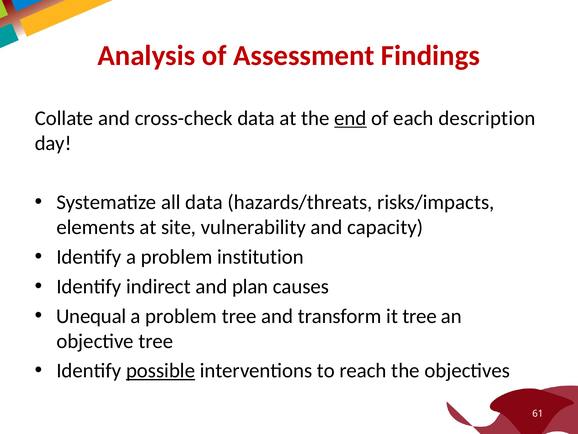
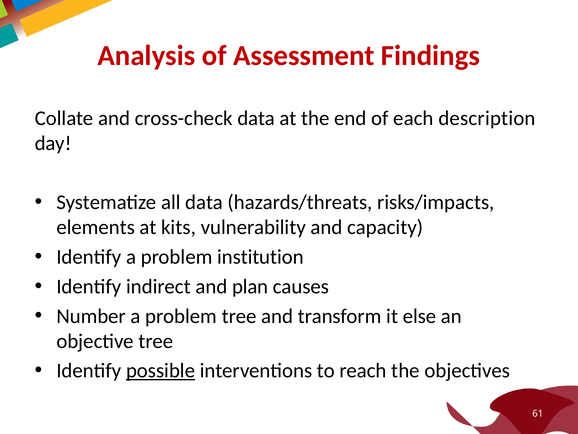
end underline: present -> none (350, 118)
site: site -> kits (179, 227)
Unequal: Unequal -> Number (91, 316)
it tree: tree -> else (420, 316)
